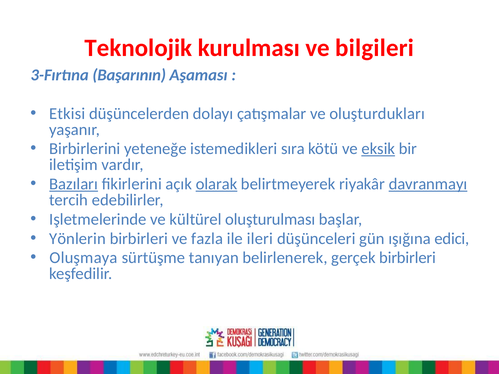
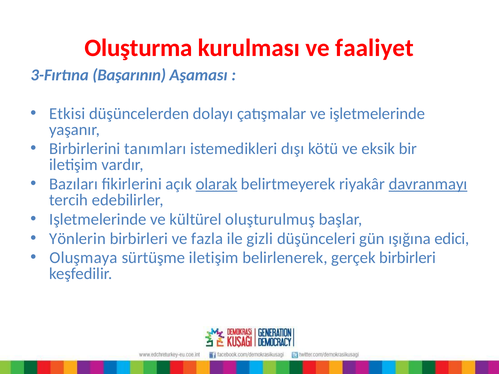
Teknolojik: Teknolojik -> Oluşturma (139, 48)
bilgileri: bilgileri -> faaliyet (375, 48)
ve oluşturdukları: oluşturdukları -> işletmelerinde (377, 114)
yeteneğe: yeteneğe -> tanımları (155, 149)
sıra: sıra -> dışı (293, 149)
eksik underline: present -> none (378, 149)
Bazıları underline: present -> none (74, 184)
oluşturulması: oluşturulması -> oluşturulmuş (270, 219)
ileri: ileri -> gizli (260, 239)
sürtüşme tanıyan: tanıyan -> iletişim (214, 258)
